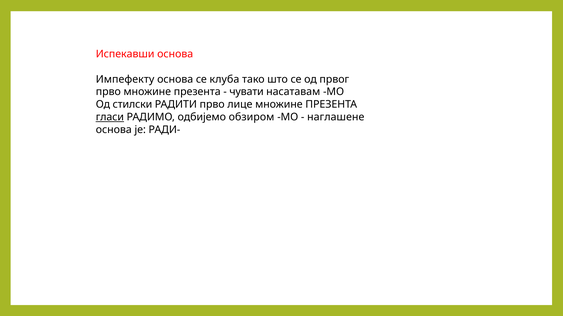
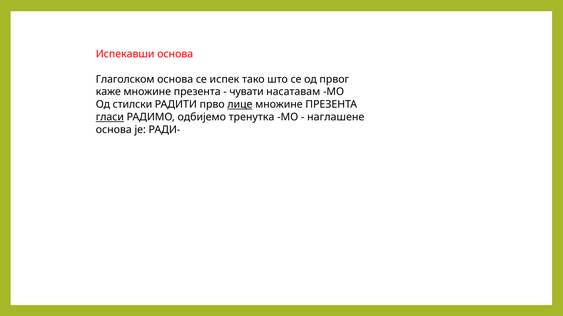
Импефекту: Импефекту -> Глаголском (125, 79)
клуба: клуба -> испек (224, 79)
прво: прво -> каже (108, 92)
лице underline: none -> present (240, 105)
обзиром: обзиром -> тренутка (252, 117)
